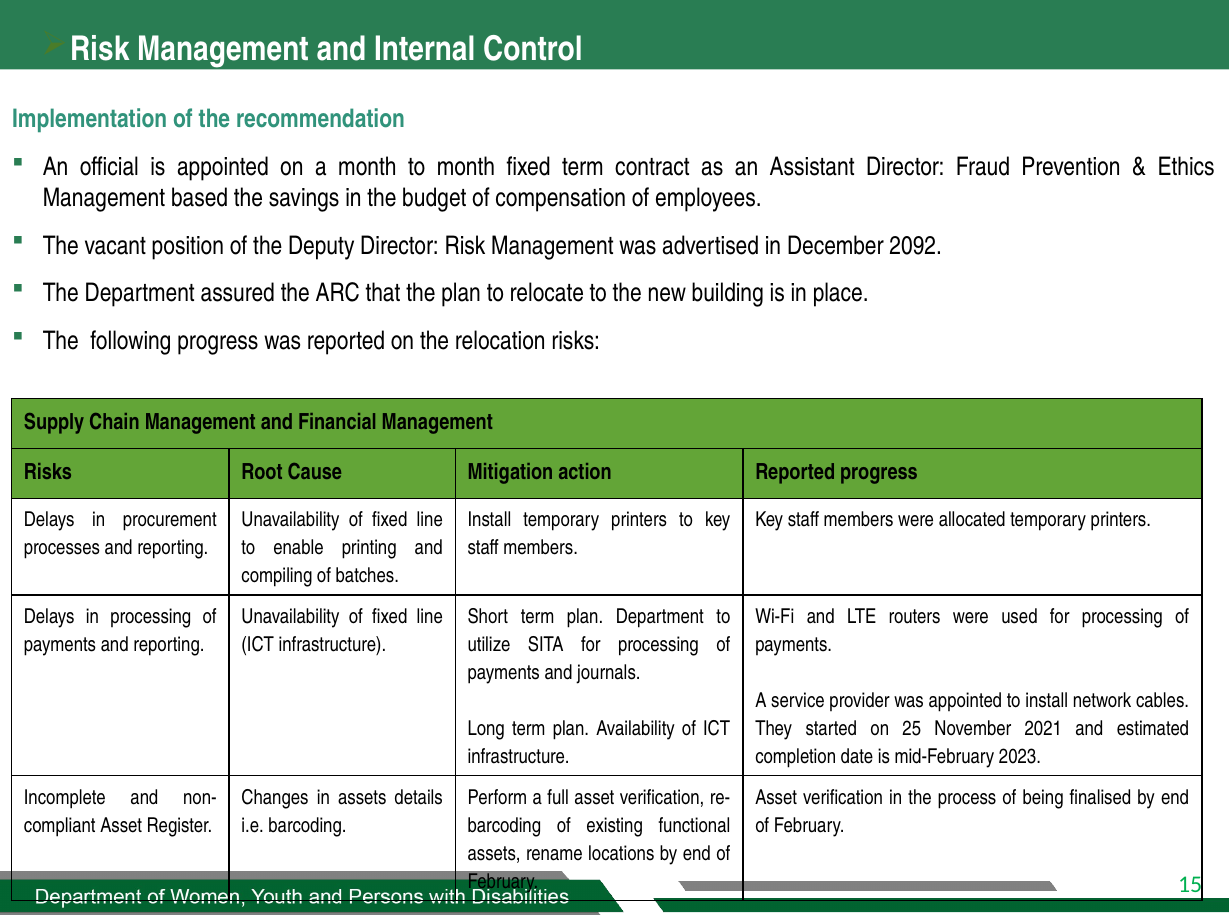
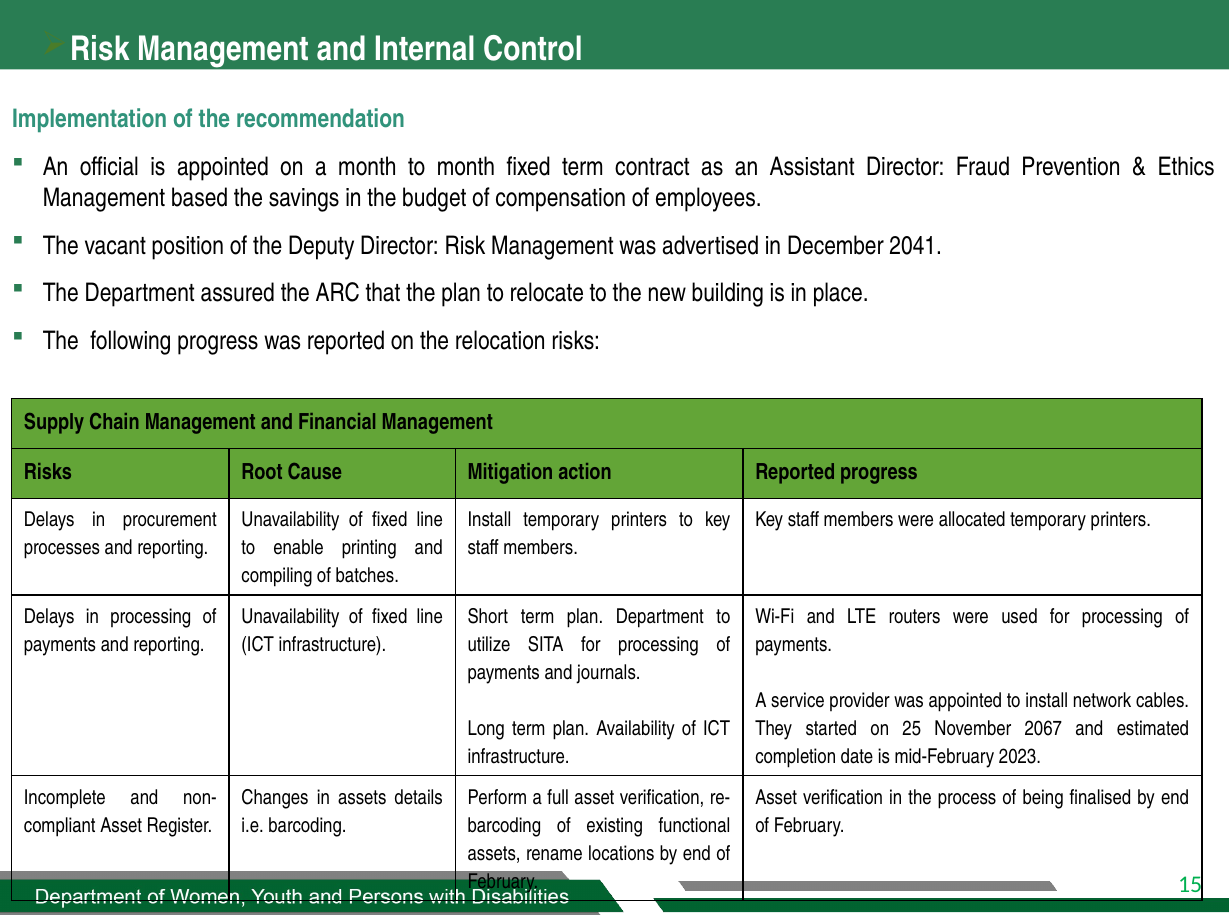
2092: 2092 -> 2041 (916, 246)
2021: 2021 -> 2067 (1043, 729)
